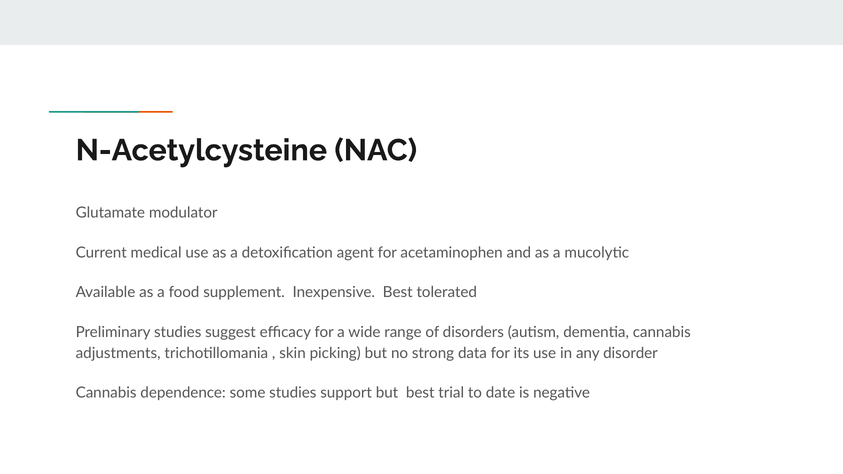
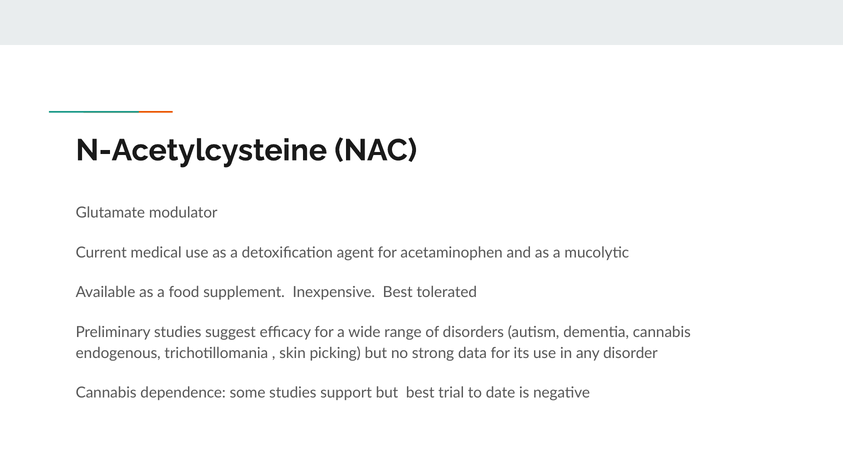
adjustments: adjustments -> endogenous (118, 353)
